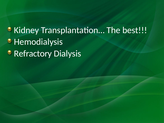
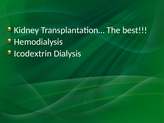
Refractory: Refractory -> Icodextrin (33, 54)
